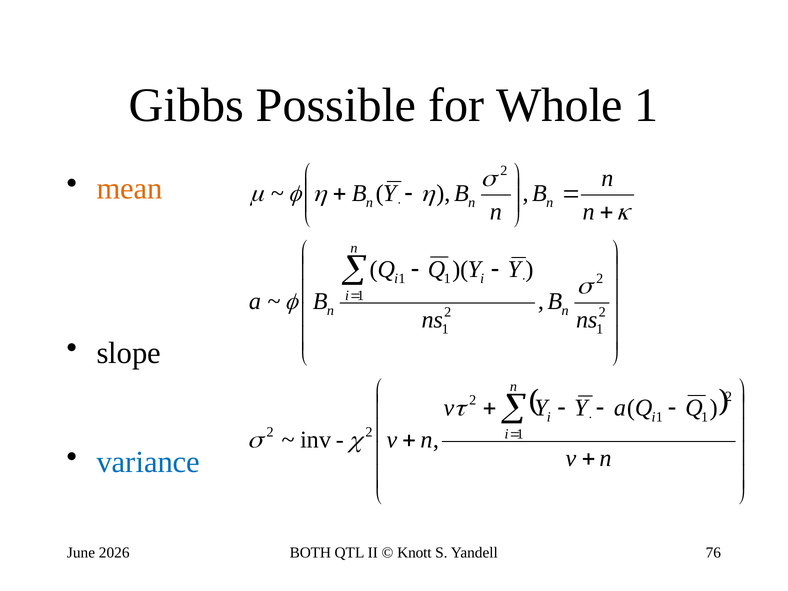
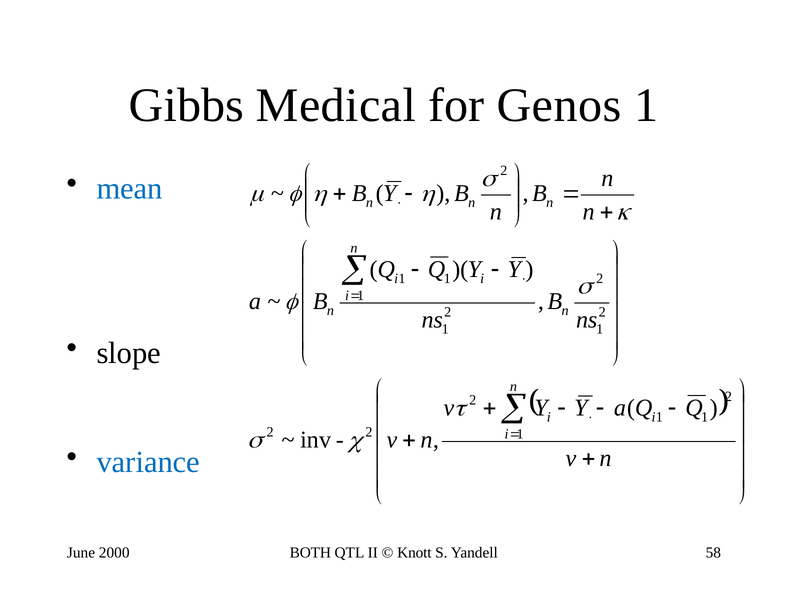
Possible: Possible -> Medical (336, 105)
Whole: Whole -> Genos (559, 105)
mean colour: orange -> blue (130, 189)
2026: 2026 -> 2000 (114, 553)
76: 76 -> 58 (713, 553)
